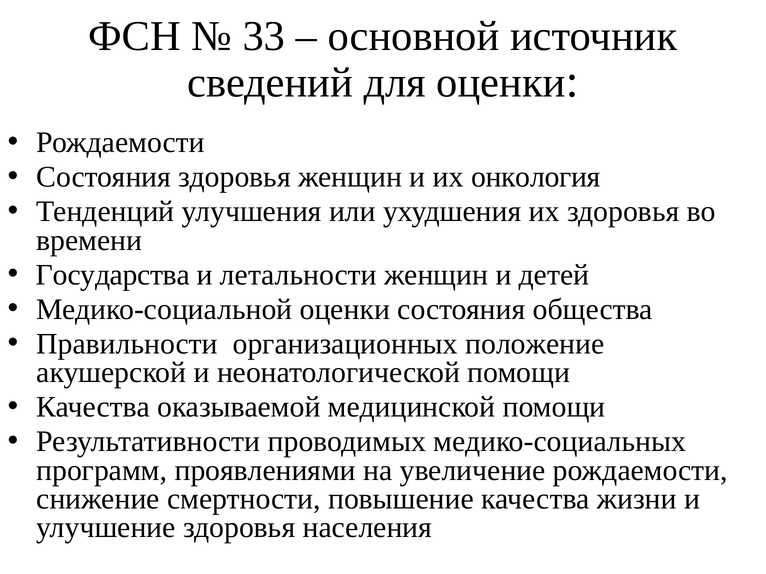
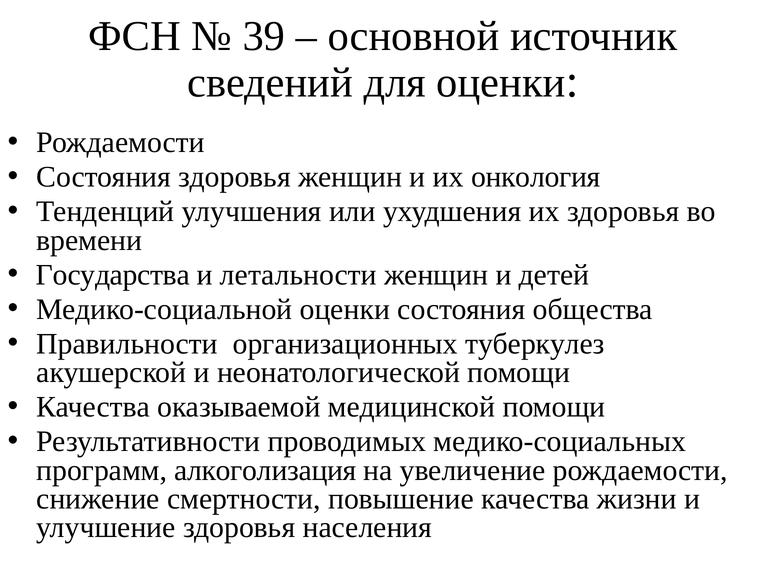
33: 33 -> 39 (264, 36)
положение: положение -> туберкулез (535, 344)
проявлениями: проявлениями -> алкоголизация (265, 471)
